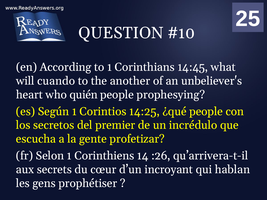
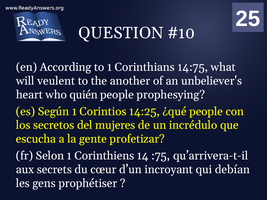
14:45: 14:45 -> 14:75 (193, 67)
cuando: cuando -> veulent (56, 81)
premier: premier -> mujeres (115, 125)
:26: :26 -> :75 (161, 156)
hablan: hablan -> debían (232, 170)
